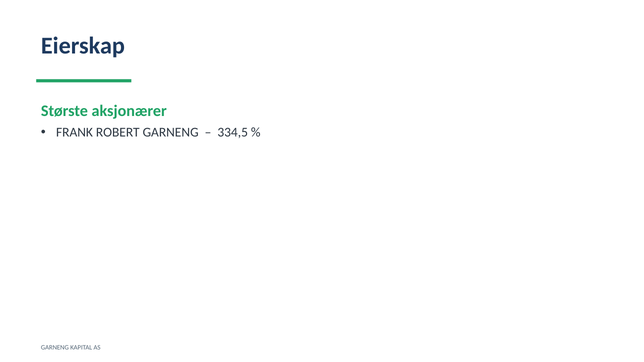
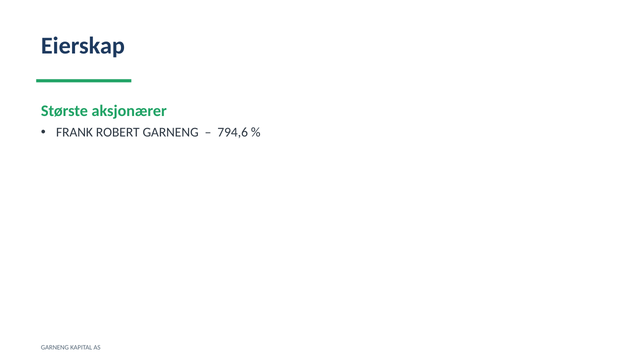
334,5: 334,5 -> 794,6 (233, 132)
